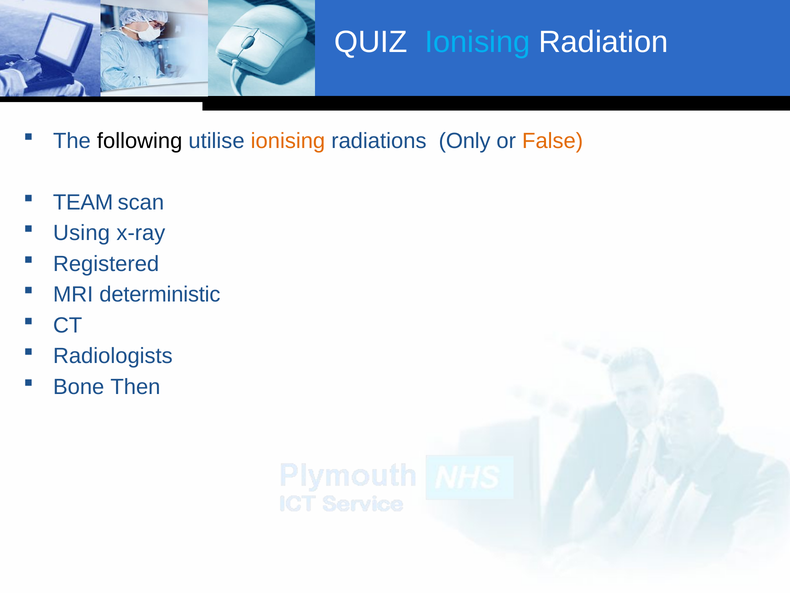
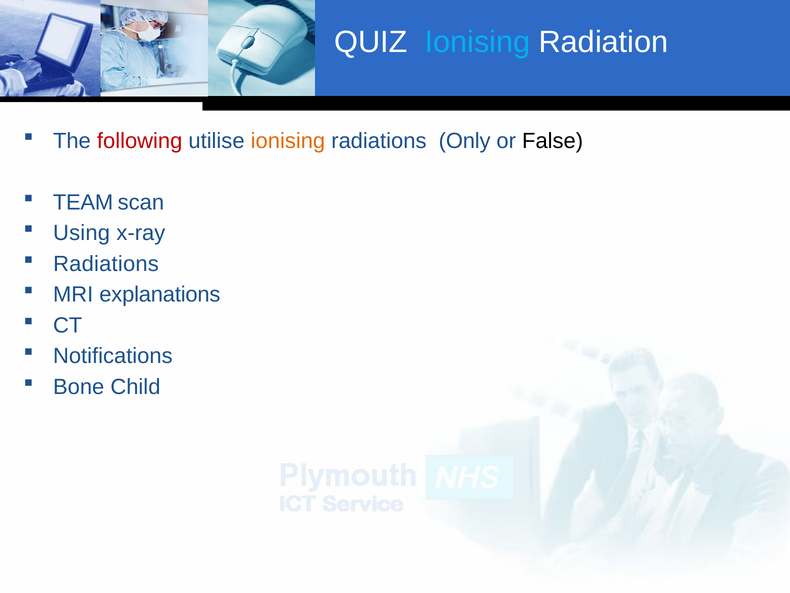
following colour: black -> red (140, 141)
False colour: orange -> black (553, 141)
Registered: Registered -> Radiations (106, 264)
deterministic: deterministic -> explanations (160, 294)
Radiologists: Radiologists -> Notifications (113, 356)
Then: Then -> Child (135, 387)
